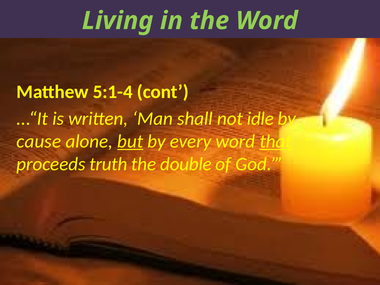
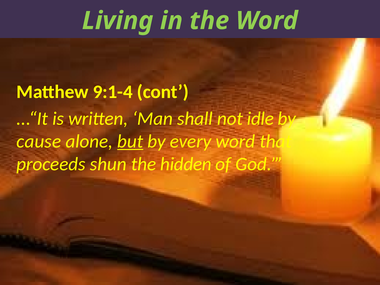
5:1-4: 5:1-4 -> 9:1-4 (113, 92)
that underline: present -> none (276, 141)
truth: truth -> shun (108, 164)
double: double -> hidden (186, 164)
